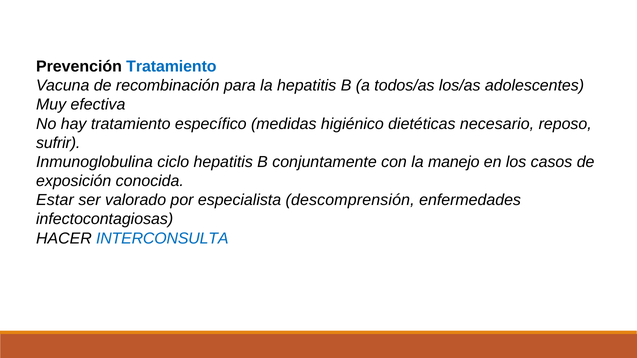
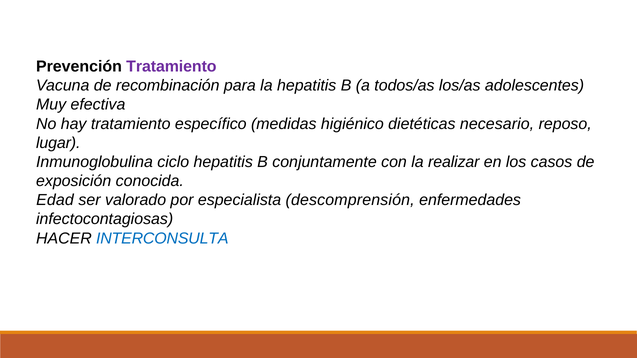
Tratamiento colour: blue -> purple (171, 67)
sufrir: sufrir -> lugar (58, 143)
manejo: manejo -> realizar (454, 162)
Estar: Estar -> Edad (55, 200)
